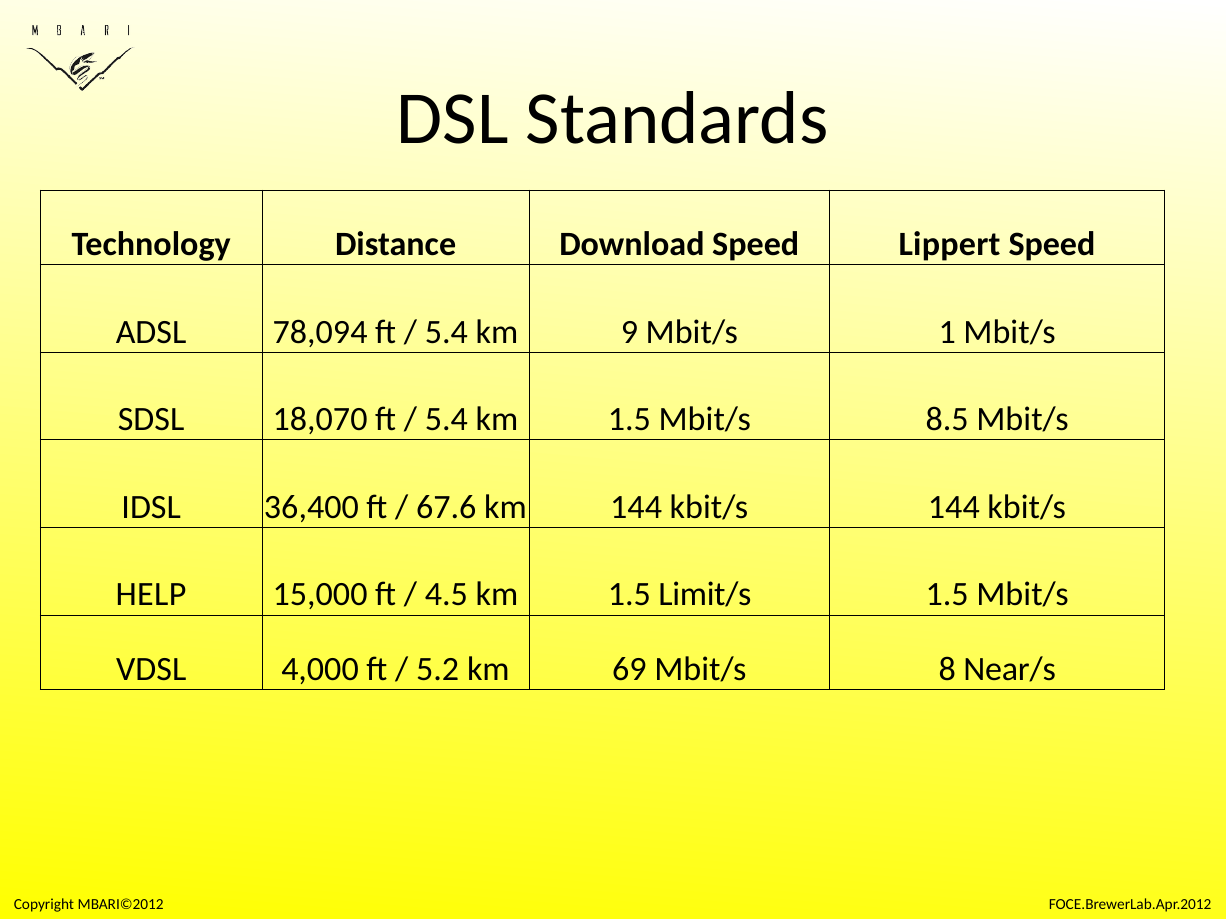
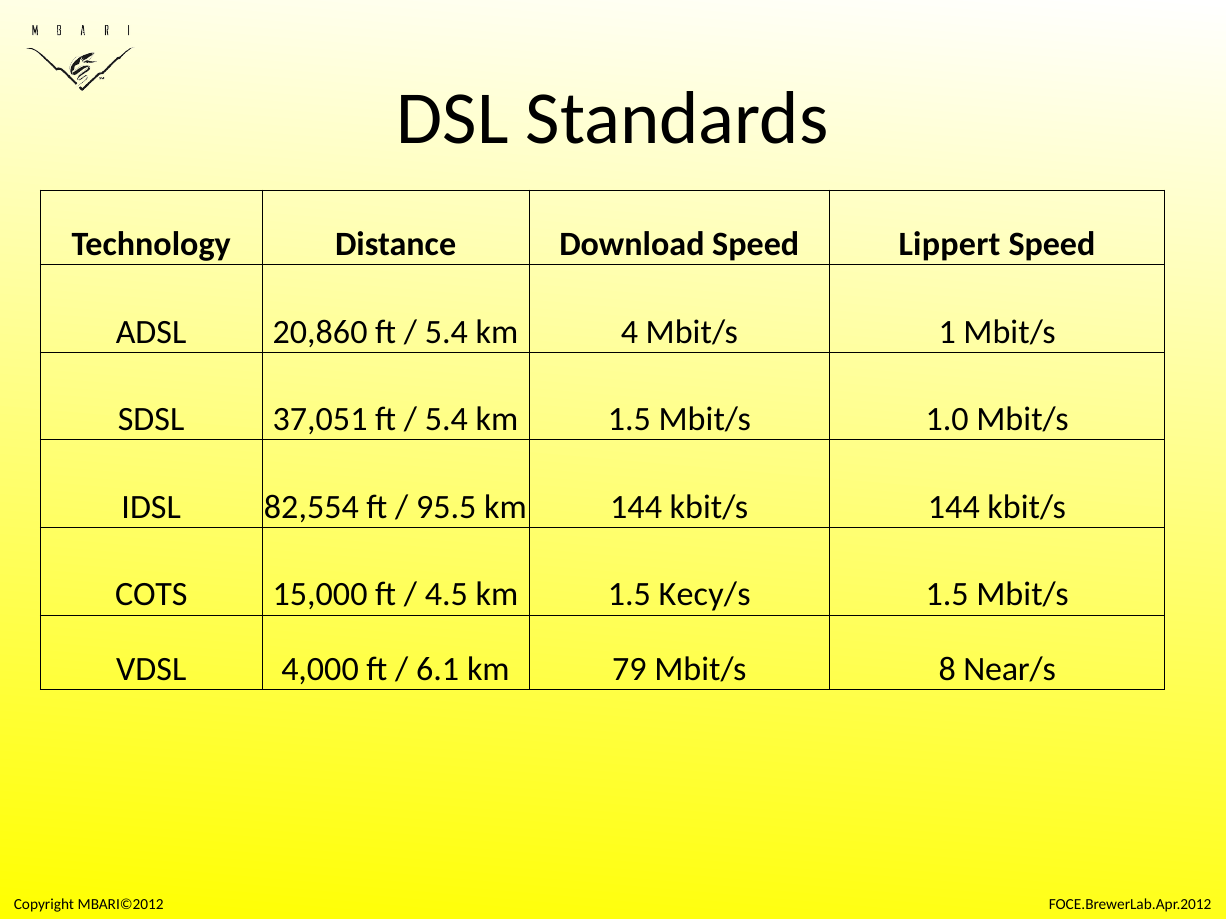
78,094: 78,094 -> 20,860 (320, 332)
9: 9 -> 4 (629, 332)
18,070: 18,070 -> 37,051 (320, 420)
8.5: 8.5 -> 1.0 (947, 420)
36,400: 36,400 -> 82,554 (311, 507)
67.6: 67.6 -> 95.5 (446, 507)
HELP: HELP -> COTS (151, 595)
Limit/s: Limit/s -> Kecy/s (705, 595)
5.2: 5.2 -> 6.1 (438, 670)
69: 69 -> 79 (629, 670)
